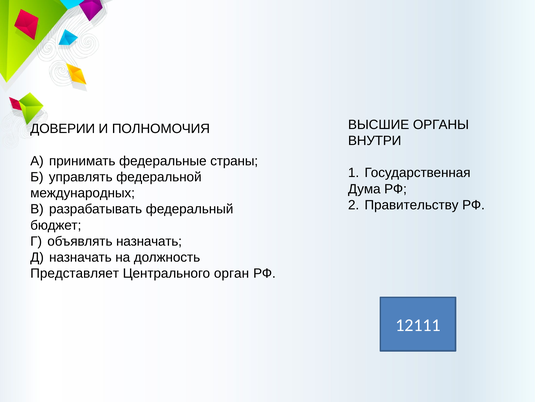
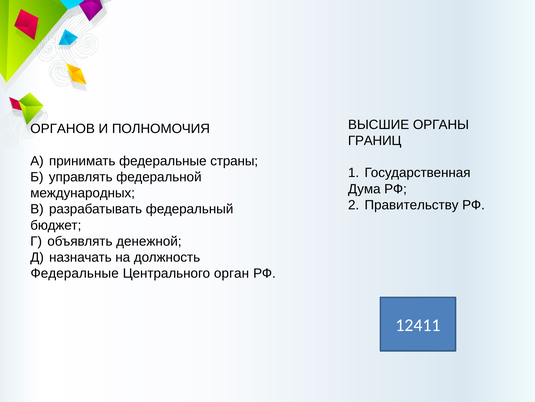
ДОВЕРИИ: ДОВЕРИИ -> ОРГАНОВ (63, 129)
ВНУТРИ: ВНУТРИ -> ГРАНИЦ (375, 140)
объявлять назначать: назначать -> денежной (149, 241)
Представляет: Представляет -> Федеральные (75, 273)
12111: 12111 -> 12411 (418, 325)
